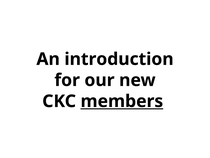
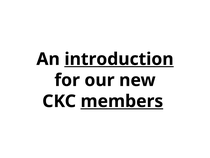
introduction underline: none -> present (119, 59)
